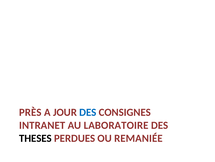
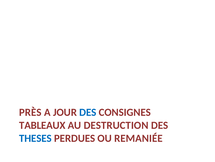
INTRANET: INTRANET -> TABLEAUX (42, 125)
LABORATOIRE: LABORATOIRE -> DESTRUCTION (116, 125)
THESES colour: black -> blue (35, 138)
